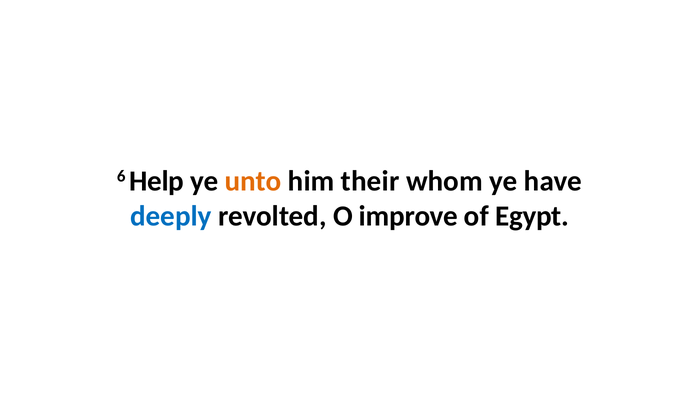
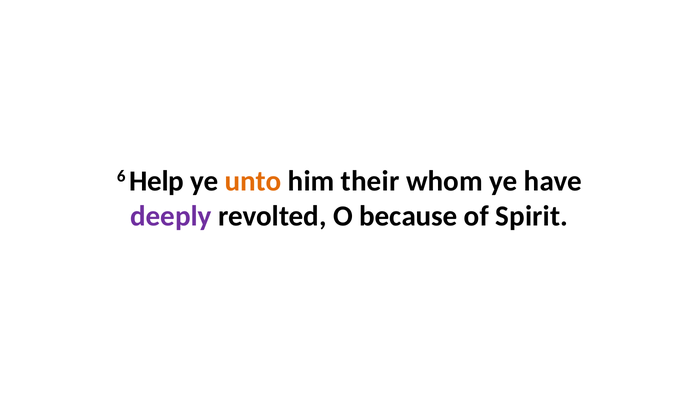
deeply colour: blue -> purple (171, 216)
improve: improve -> because (408, 216)
Egypt: Egypt -> Spirit (532, 216)
